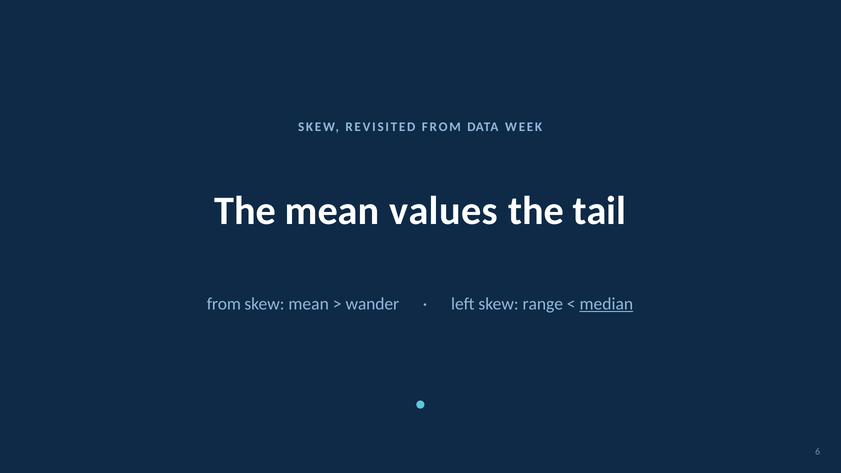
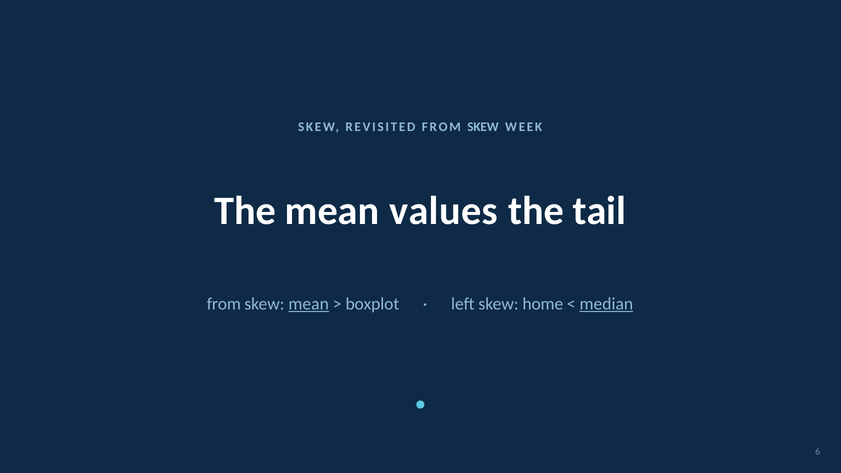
REVISITED FROM DATA: DATA -> SKEW (483, 127)
mean underline: none -> present (309, 304)
wander: wander -> boxplot (372, 304)
range: range -> home (543, 304)
